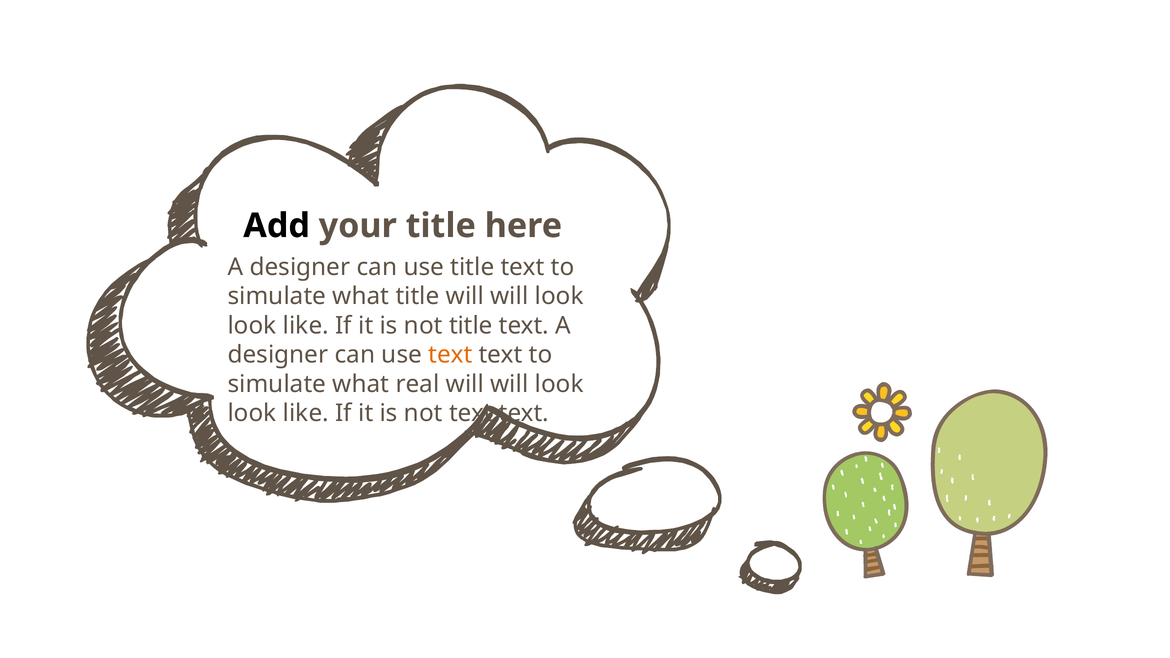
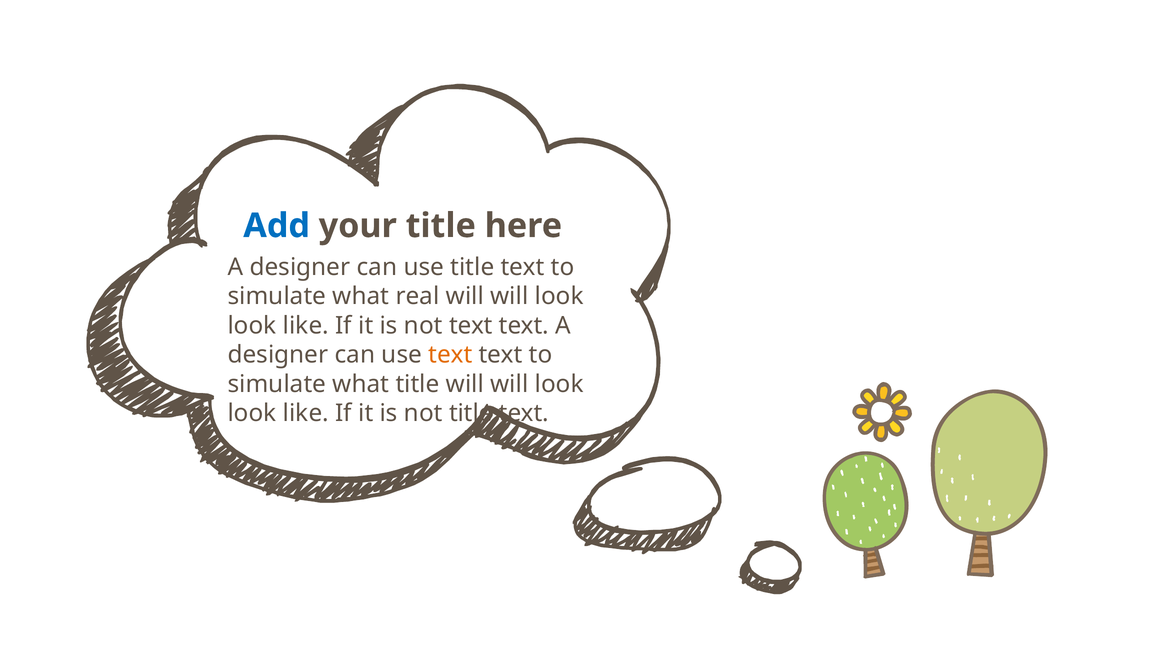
Add colour: black -> blue (277, 226)
what title: title -> real (417, 296)
not title: title -> text (471, 326)
what real: real -> title (418, 384)
not text: text -> title (471, 413)
